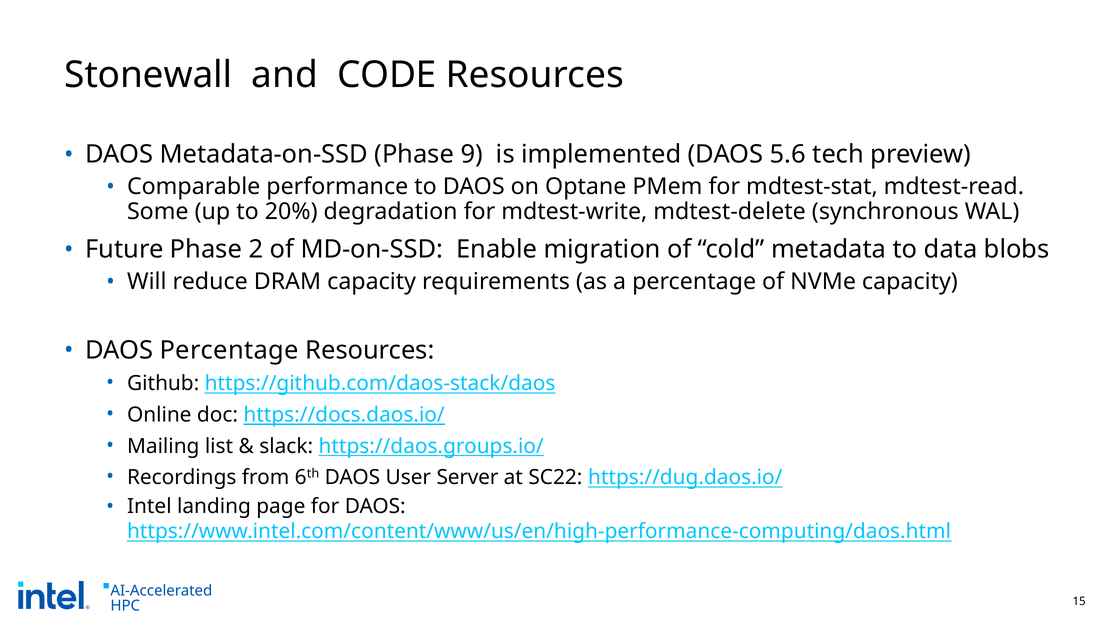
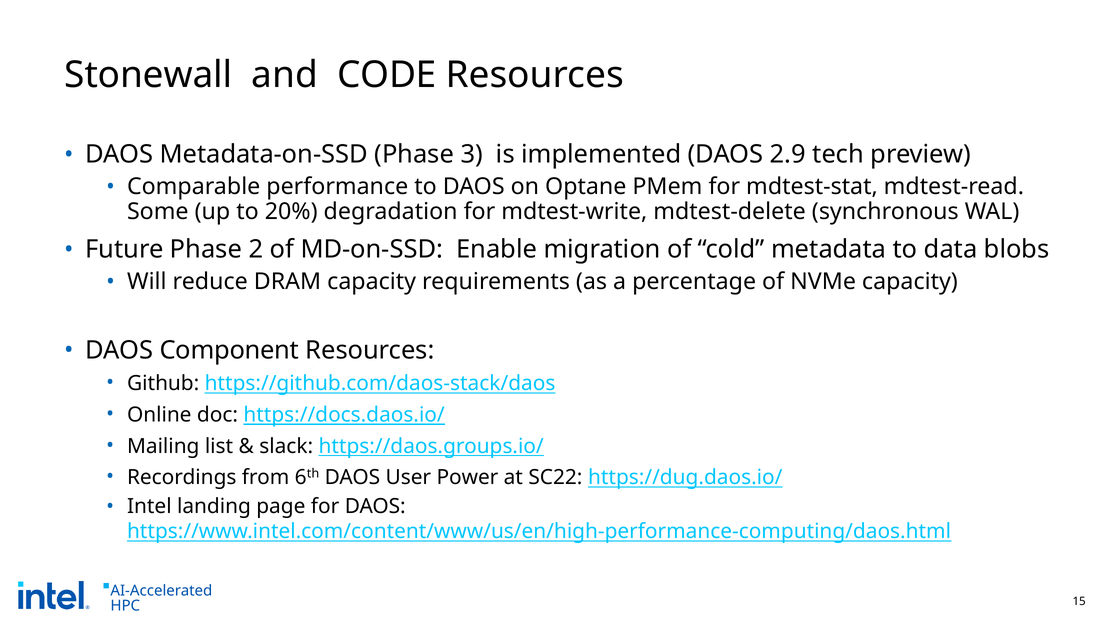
9: 9 -> 3 (472, 154)
5.6: 5.6 -> 2.9 (788, 154)
DAOS Percentage: Percentage -> Component (229, 350)
Server: Server -> Power (467, 478)
